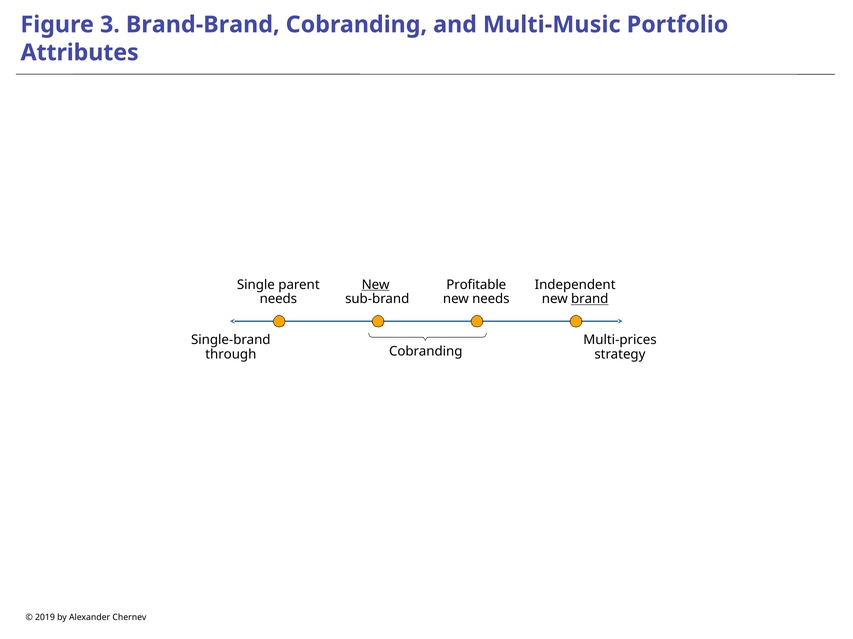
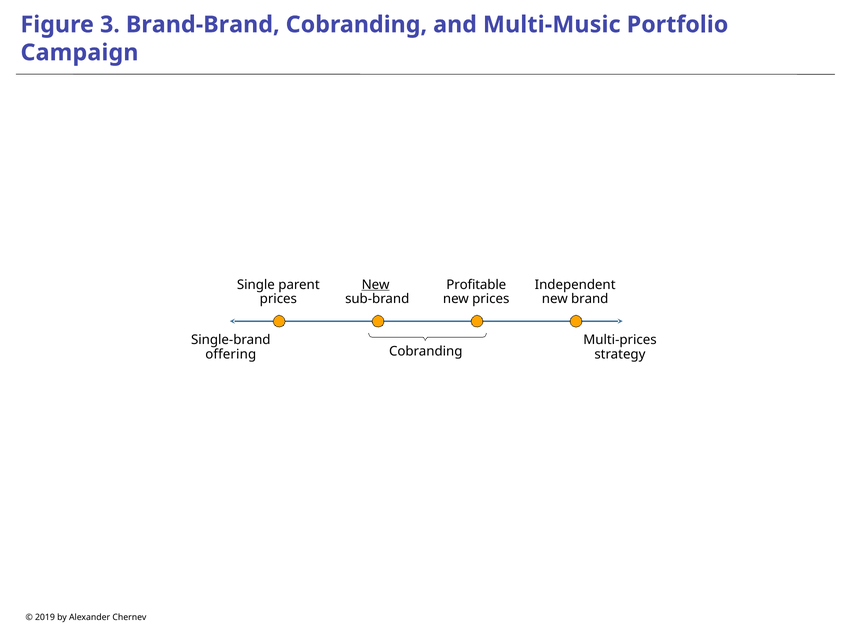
Attributes: Attributes -> Campaign (79, 53)
needs: needs -> prices (278, 299)
new needs: needs -> prices (491, 299)
brand underline: present -> none (590, 299)
through: through -> offering (231, 355)
